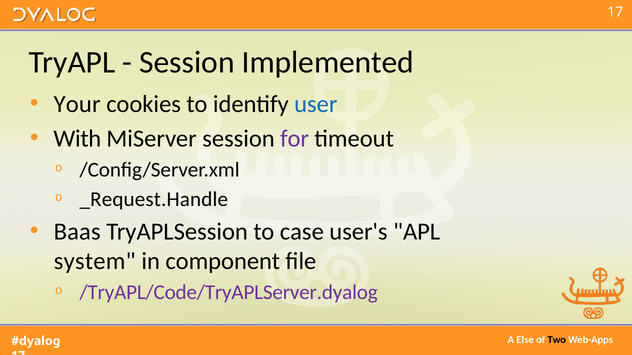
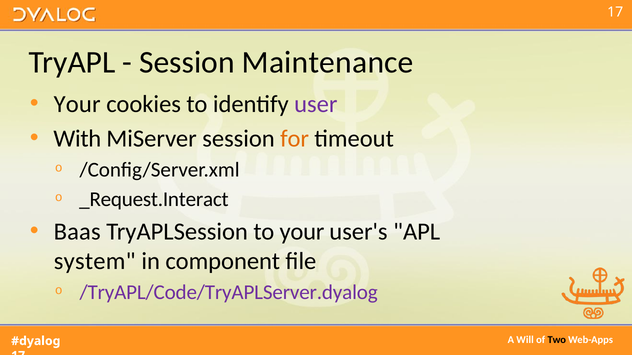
Implemented: Implemented -> Maintenance (328, 62)
user colour: blue -> purple (316, 104)
for colour: purple -> orange (295, 139)
_Request.Handle: _Request.Handle -> _Request.Interact (154, 200)
to case: case -> your (302, 232)
Else: Else -> Will (525, 340)
